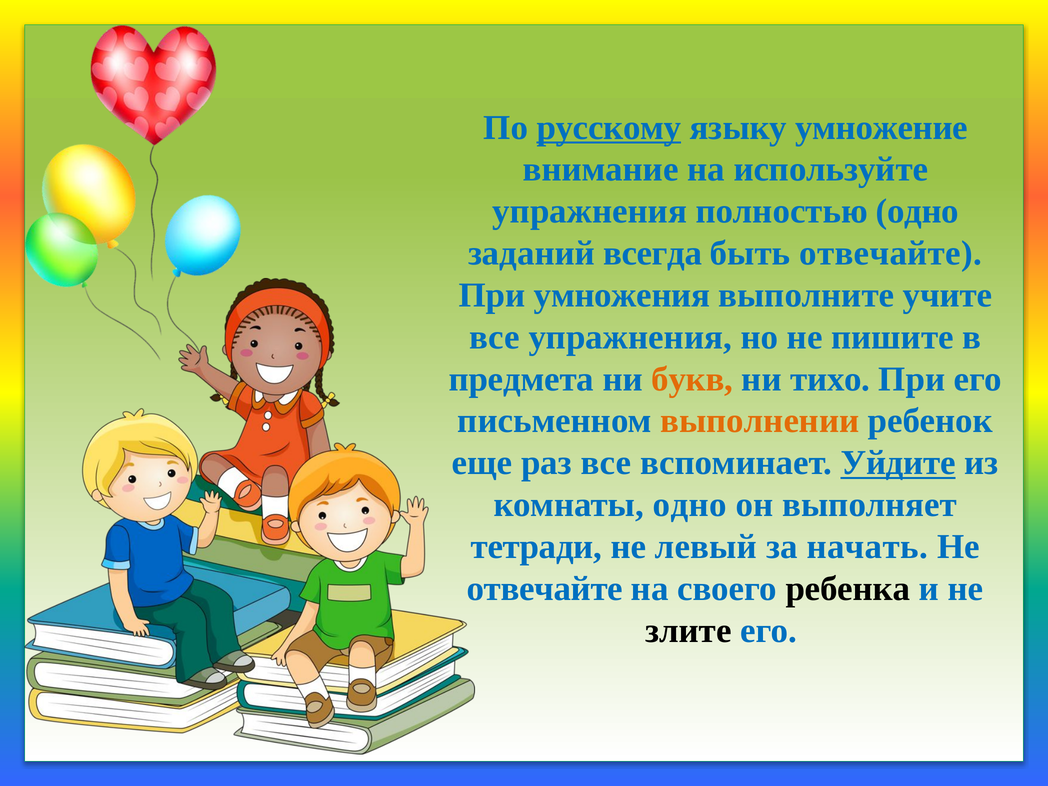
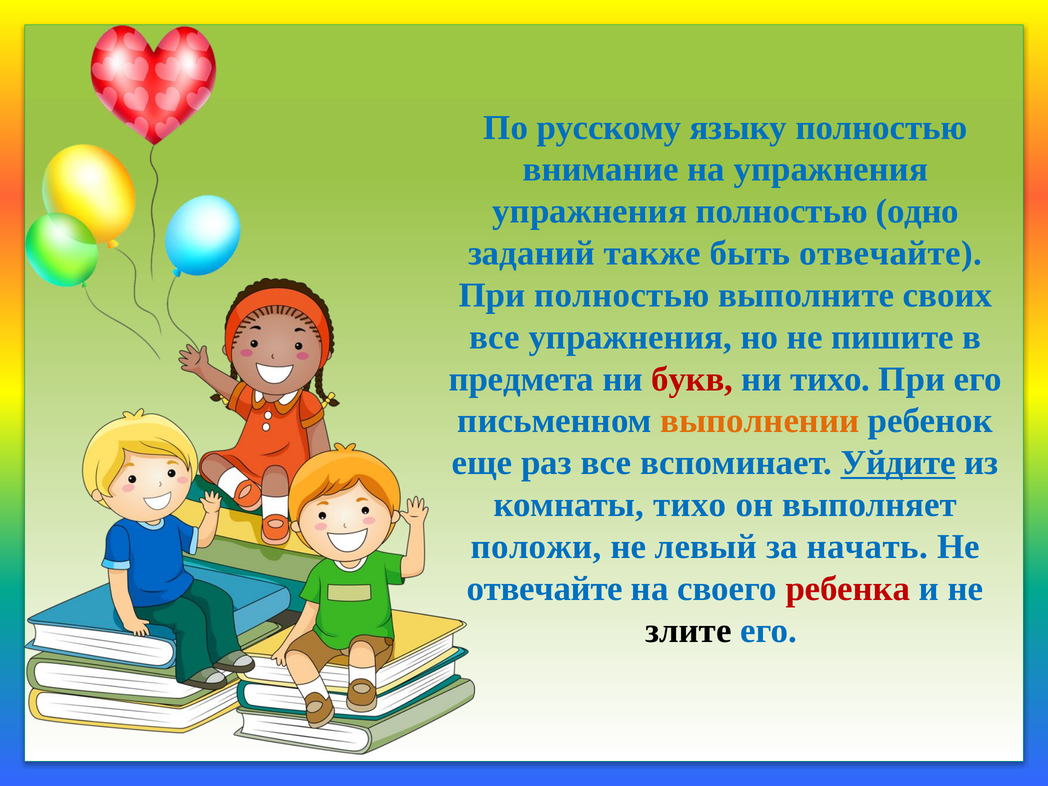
русскому underline: present -> none (609, 128)
языку умножение: умножение -> полностью (881, 128)
на используйте: используйте -> упражнения (831, 169)
всегда: всегда -> также (652, 253)
При умножения: умножения -> полностью (622, 295)
учите: учите -> своих (948, 295)
букв colour: orange -> red (692, 379)
комнаты одно: одно -> тихо (690, 505)
тетради: тетради -> положи (536, 547)
ребенка colour: black -> red (848, 589)
